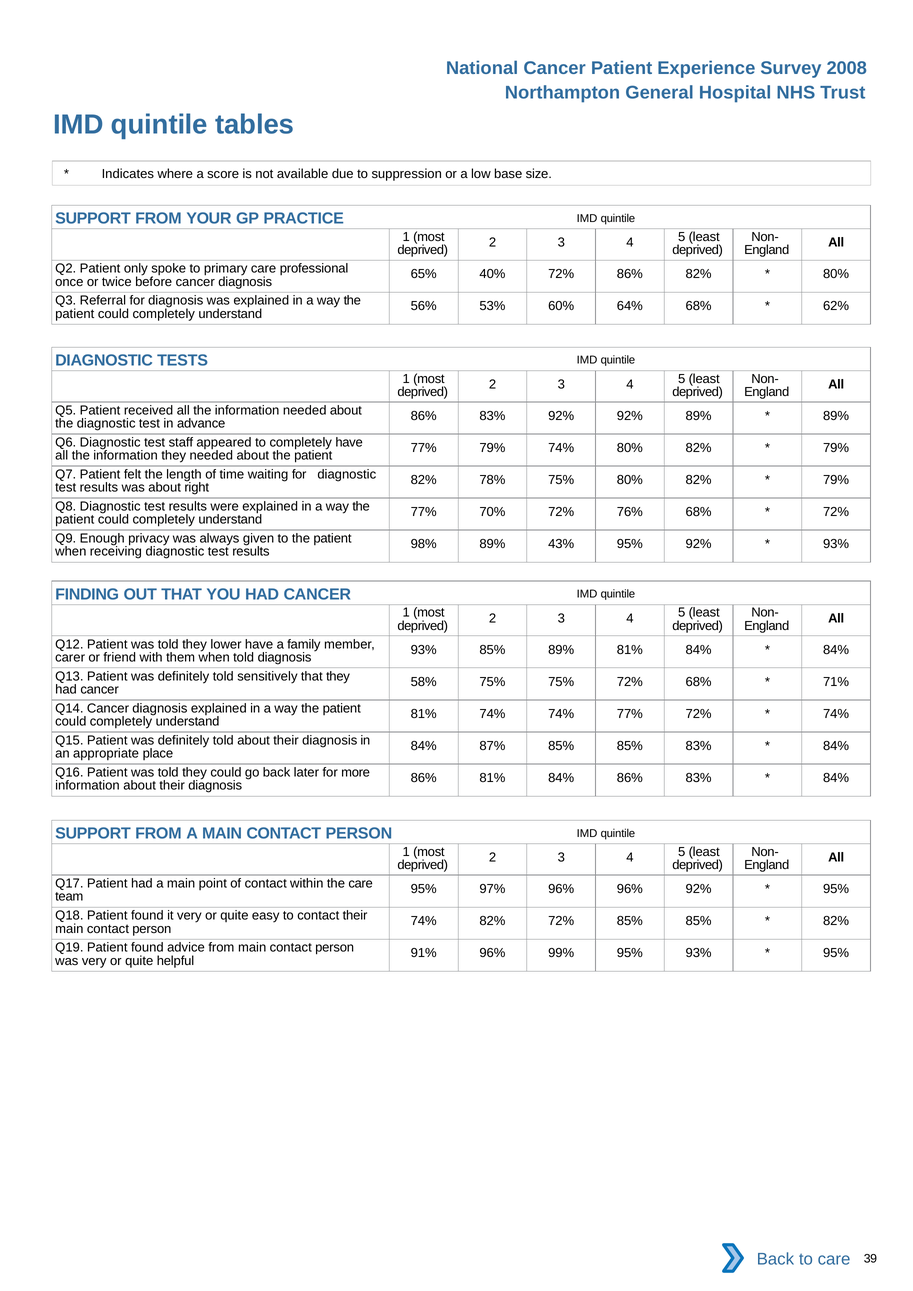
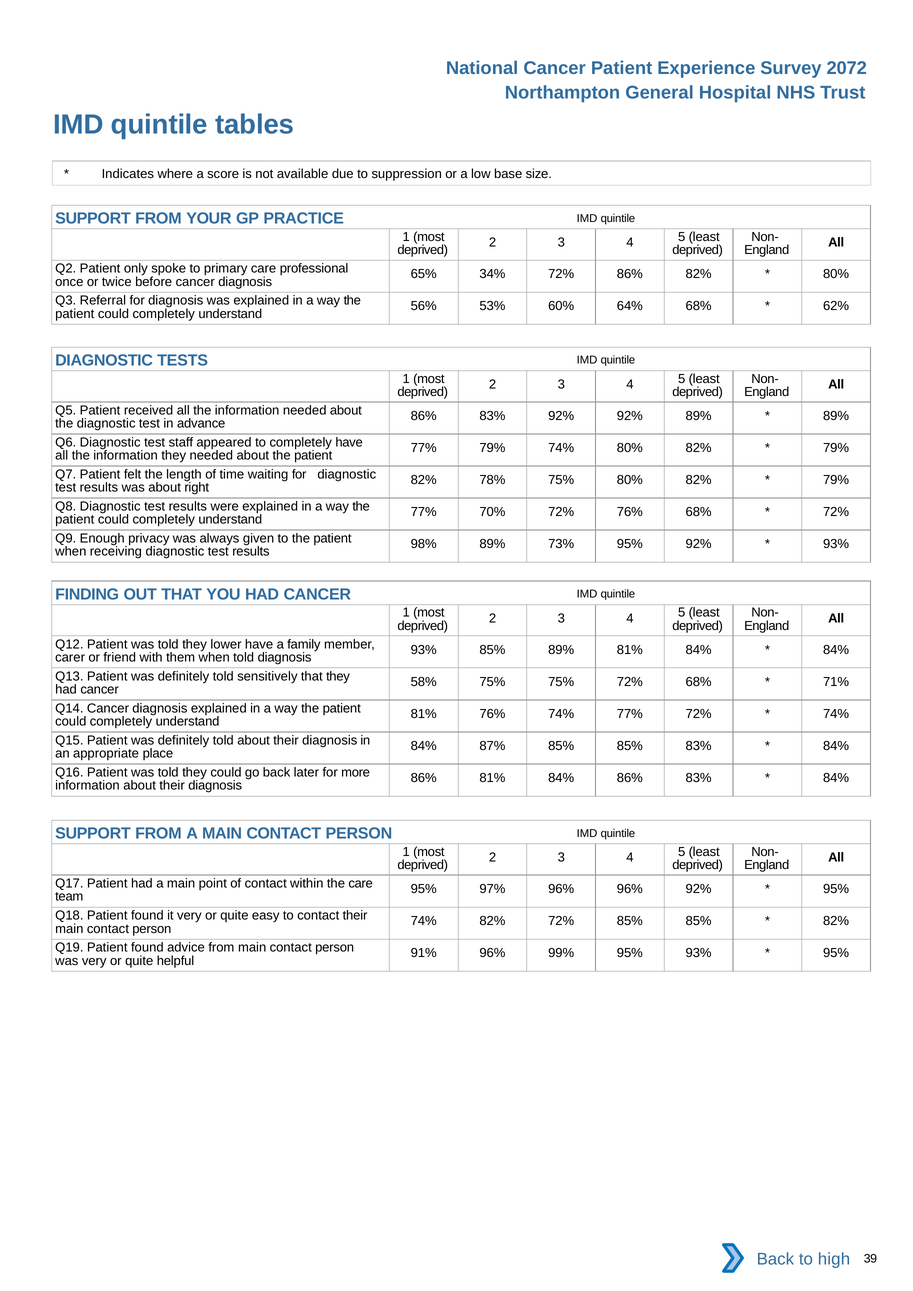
2008: 2008 -> 2072 (847, 68)
40%: 40% -> 34% (492, 274)
43%: 43% -> 73% (561, 544)
81% 74%: 74% -> 76% (492, 714)
to care: care -> high (834, 1260)
